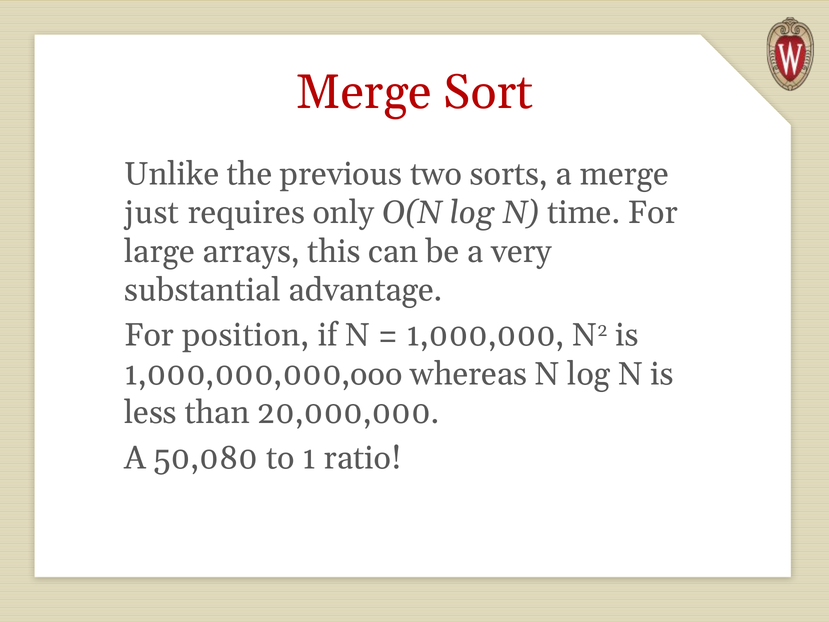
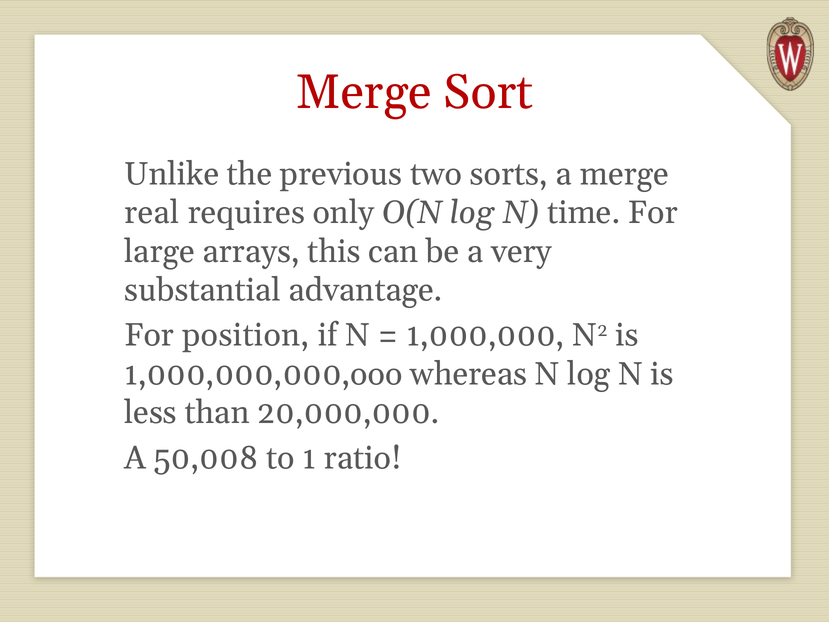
just: just -> real (152, 213)
50,080: 50,080 -> 50,008 (206, 458)
